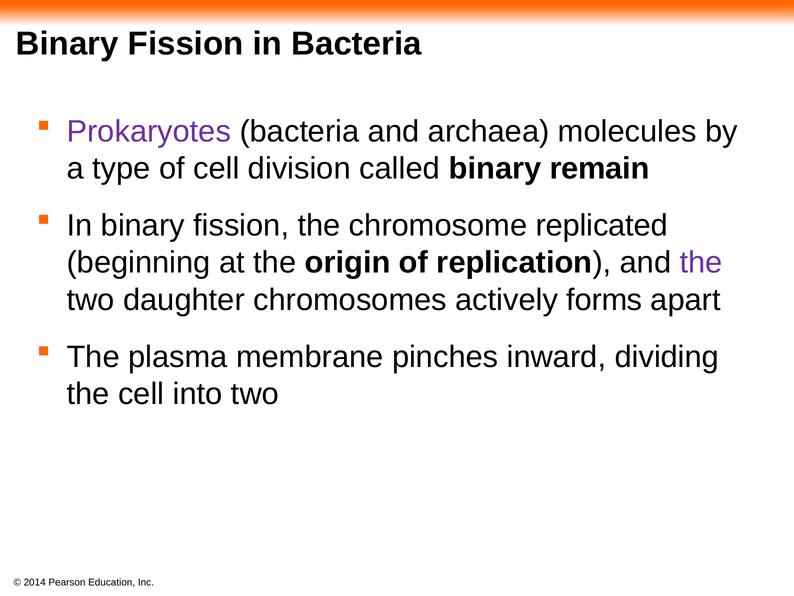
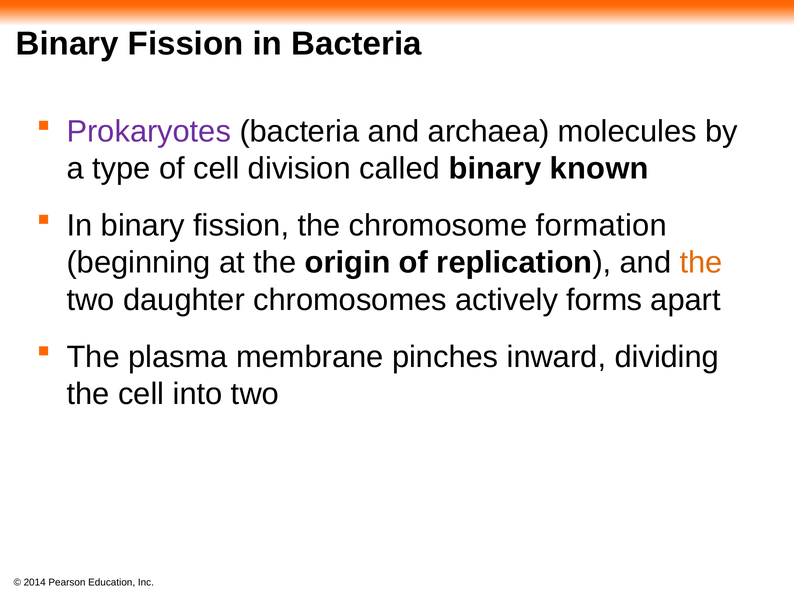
remain: remain -> known (599, 168)
replicated: replicated -> formation (601, 225)
the colour: purple -> orange (701, 263)
